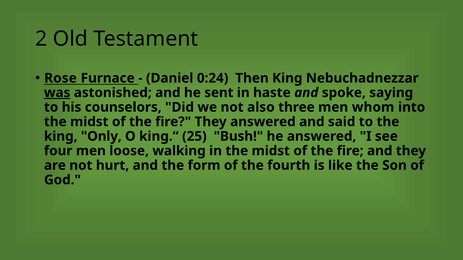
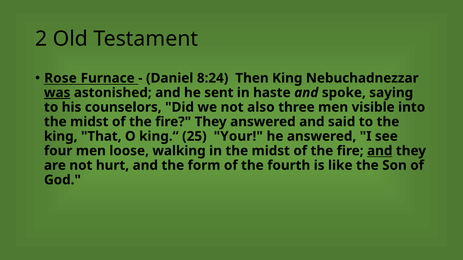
0:24: 0:24 -> 8:24 (213, 78)
whom: whom -> visible (373, 107)
Only: Only -> That (101, 136)
Bush: Bush -> Your (238, 136)
and underline: none -> present (380, 151)
